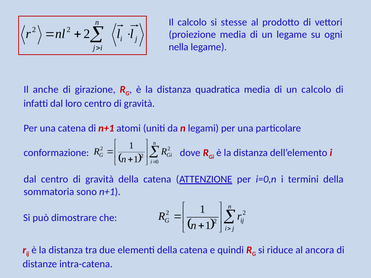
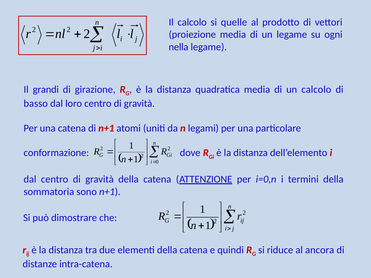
stesse: stesse -> quelle (234, 22)
anche: anche -> grandi (46, 89)
infatti: infatti -> basso (36, 104)
